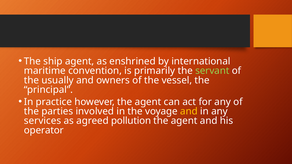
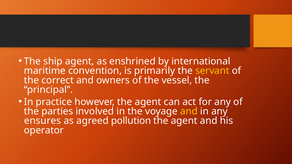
servant colour: light green -> yellow (212, 71)
usually: usually -> correct (58, 80)
services: services -> ensures (43, 121)
